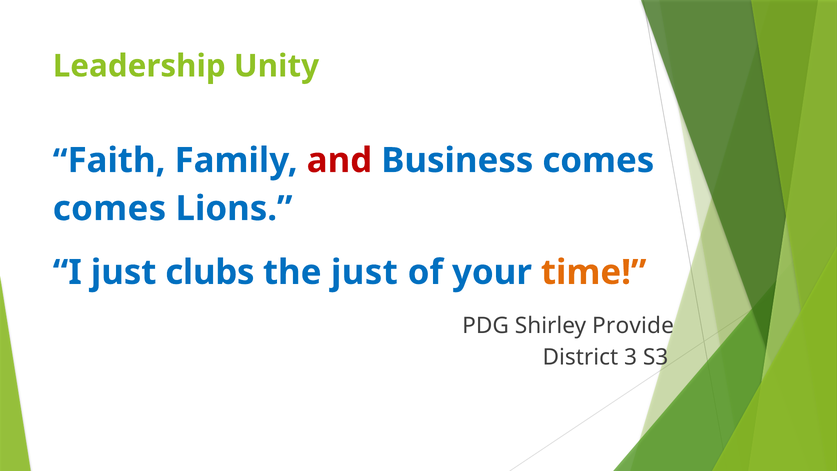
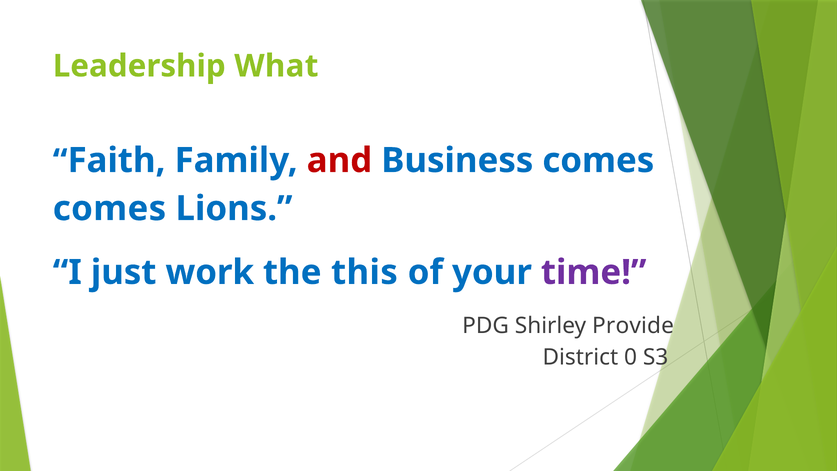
Unity: Unity -> What (276, 66)
clubs: clubs -> work (210, 272)
the just: just -> this (364, 272)
time colour: orange -> purple (594, 272)
3: 3 -> 0 (631, 357)
